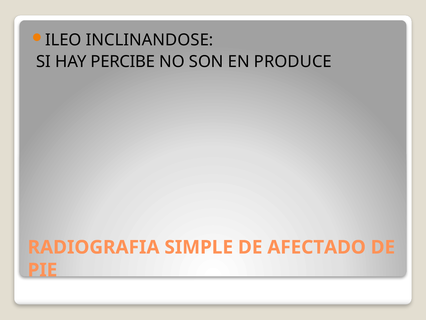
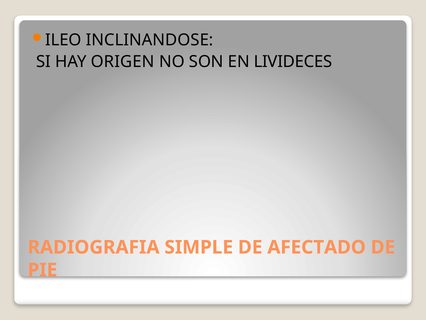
PERCIBE: PERCIBE -> ORIGEN (123, 61)
PRODUCE: PRODUCE -> LIVIDECES (293, 61)
